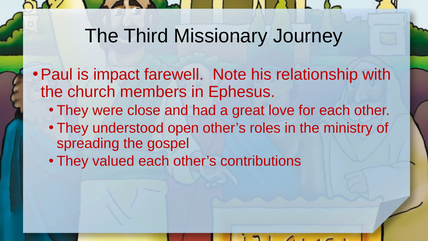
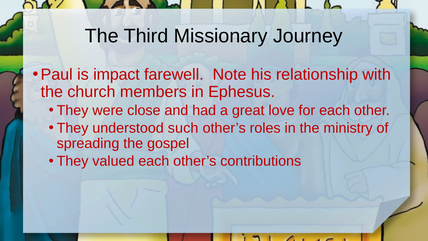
open: open -> such (183, 128)
